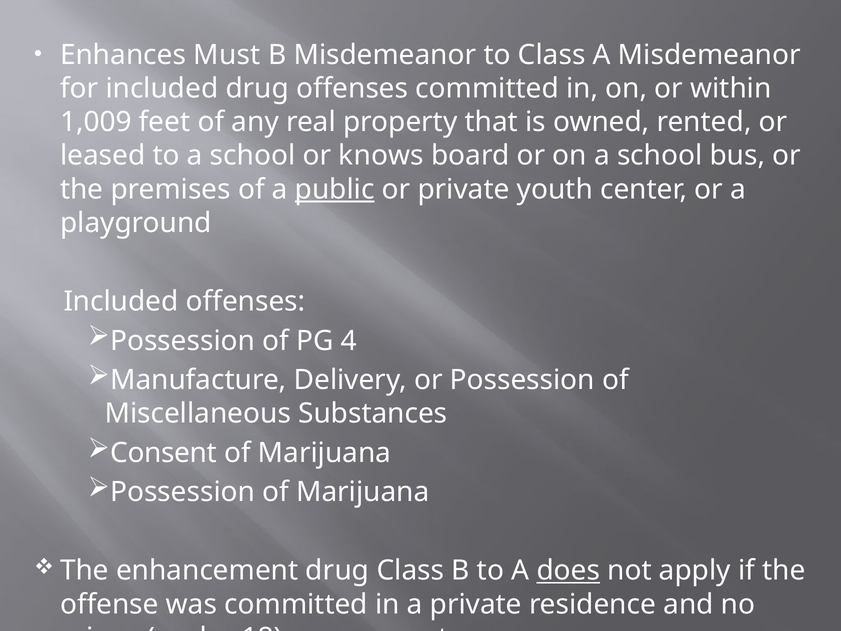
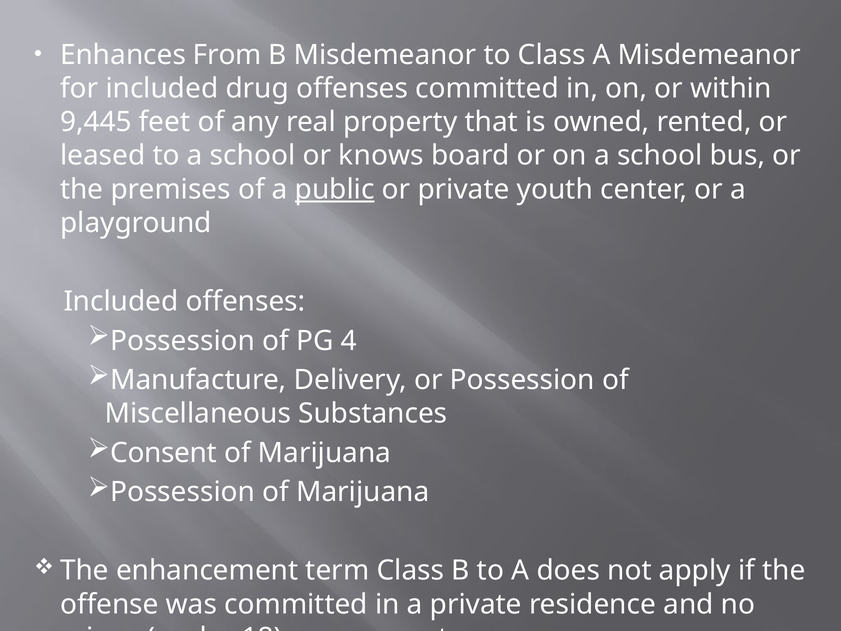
Must: Must -> From (227, 55)
1,009: 1,009 -> 9,445 (96, 122)
enhancement drug: drug -> term (337, 570)
does underline: present -> none (568, 570)
